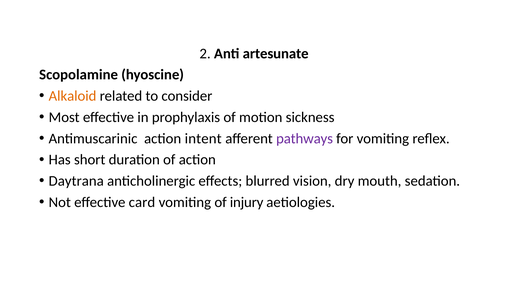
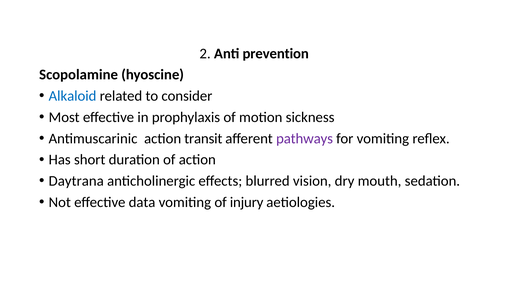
artesunate: artesunate -> prevention (276, 54)
Alkaloid colour: orange -> blue (73, 96)
intent: intent -> transit (203, 139)
card: card -> data (142, 202)
